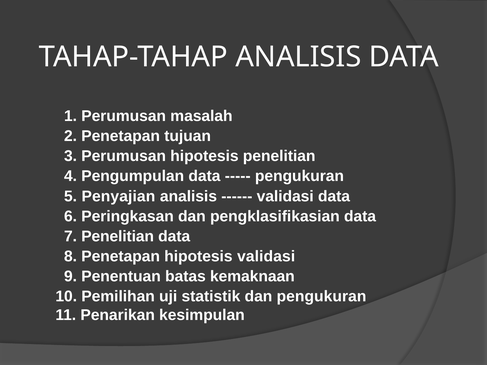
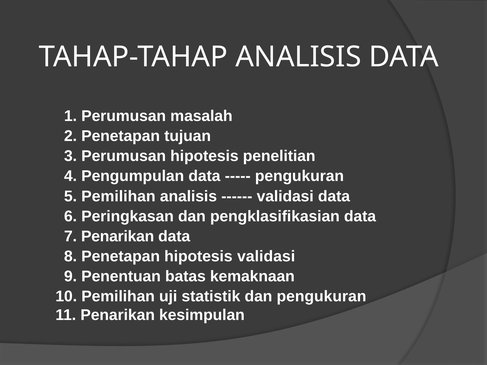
5 Penyajian: Penyajian -> Pemilihan (118, 196)
7 Penelitian: Penelitian -> Penarikan (118, 236)
